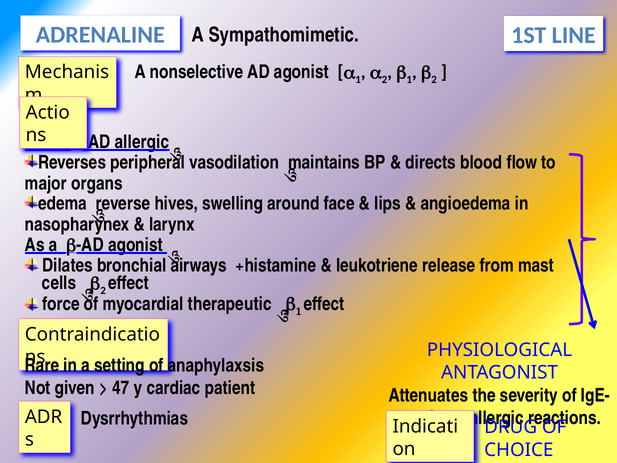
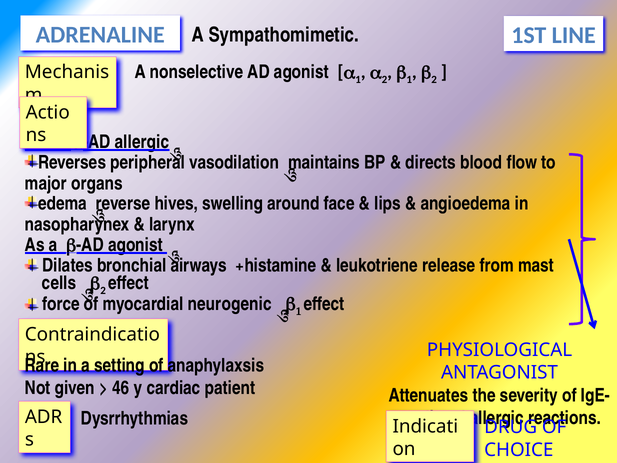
therapeutic: therapeutic -> neurogenic (230, 304)
47: 47 -> 46 (121, 388)
